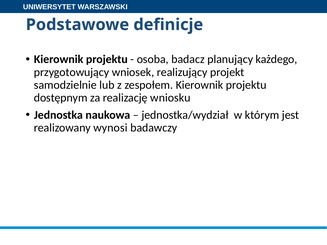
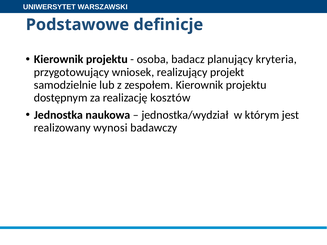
każdego: każdego -> kryteria (276, 59)
wniosku: wniosku -> kosztów (170, 98)
